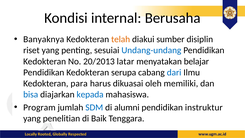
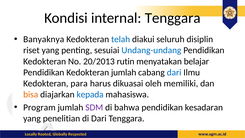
internal Berusaha: Berusaha -> Tenggara (173, 18)
telah colour: orange -> blue (121, 39)
sumber: sumber -> seluruh (170, 39)
latar: latar -> rutin (126, 61)
Kedokteran serupa: serupa -> jumlah (124, 72)
bisa colour: blue -> orange (31, 94)
SDM colour: blue -> purple (94, 107)
alumni: alumni -> bahwa (127, 107)
instruktur: instruktur -> kesadaran (204, 107)
di Baik: Baik -> Dari (99, 118)
